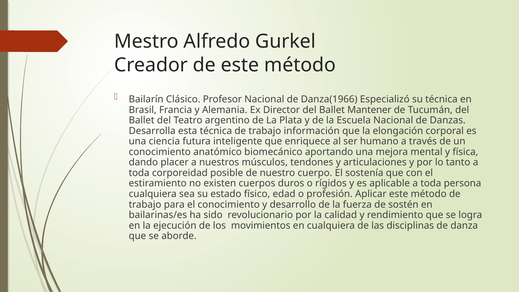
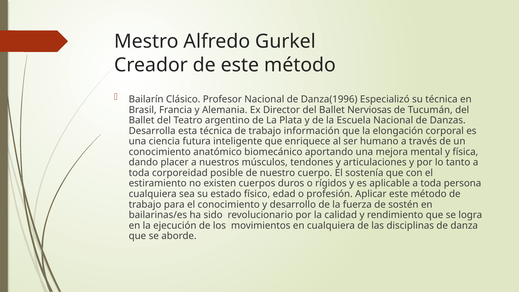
Danza(1966: Danza(1966 -> Danza(1996 (329, 99)
Mantener: Mantener -> Nerviosas (369, 110)
